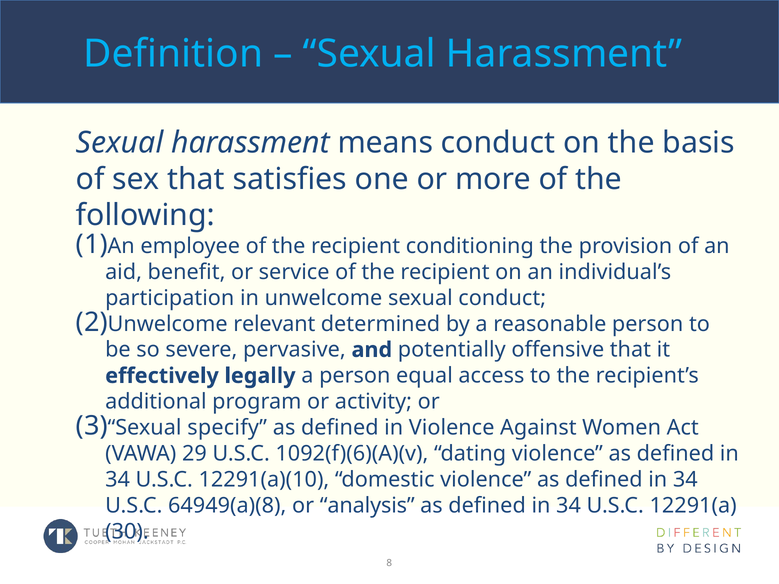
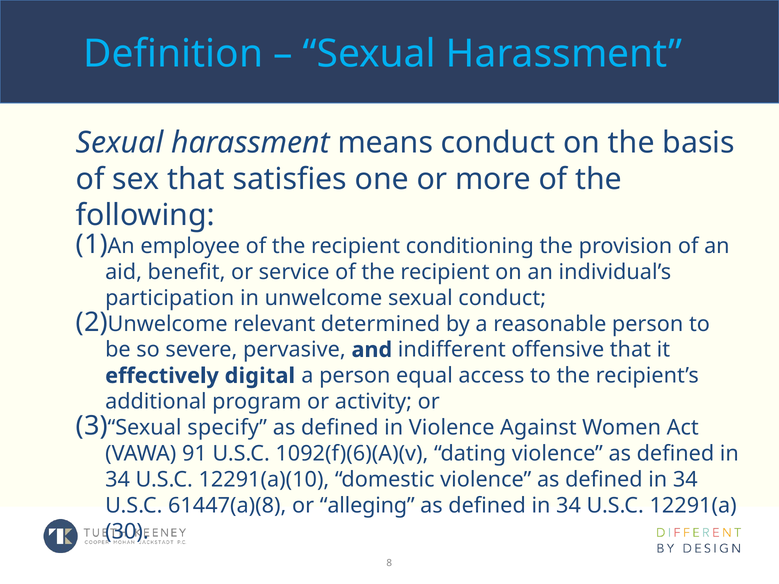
potentially: potentially -> indifferent (452, 350)
legally: legally -> digital (260, 376)
29: 29 -> 91 (194, 454)
64949(a)(8: 64949(a)(8 -> 61447(a)(8 (227, 506)
analysis: analysis -> alleging (367, 506)
